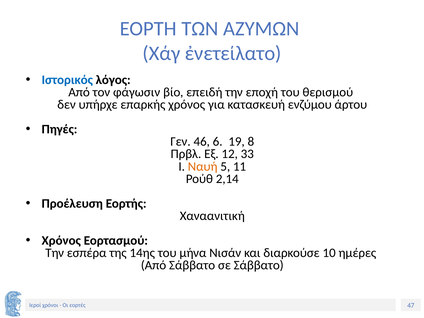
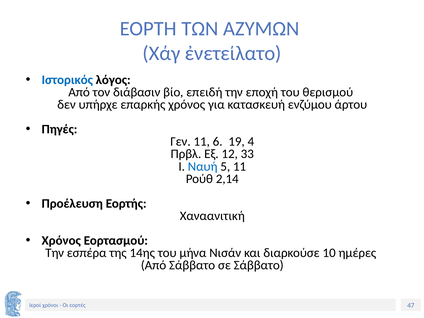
φάγωσιν: φάγωσιν -> διάβασιν (137, 92)
Γεν 46: 46 -> 11 (202, 142)
8: 8 -> 4 (251, 142)
Ναυή colour: orange -> blue (203, 166)
